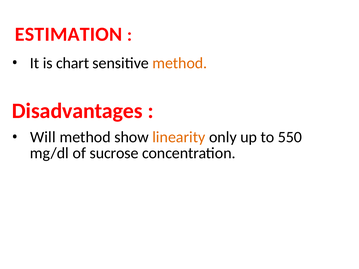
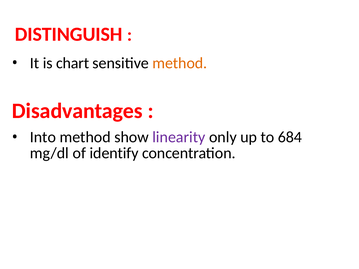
ESTIMATION: ESTIMATION -> DISTINGUISH (69, 34)
Will: Will -> Into (43, 137)
linearity colour: orange -> purple (179, 137)
550: 550 -> 684 (290, 137)
sucrose: sucrose -> identify (114, 153)
